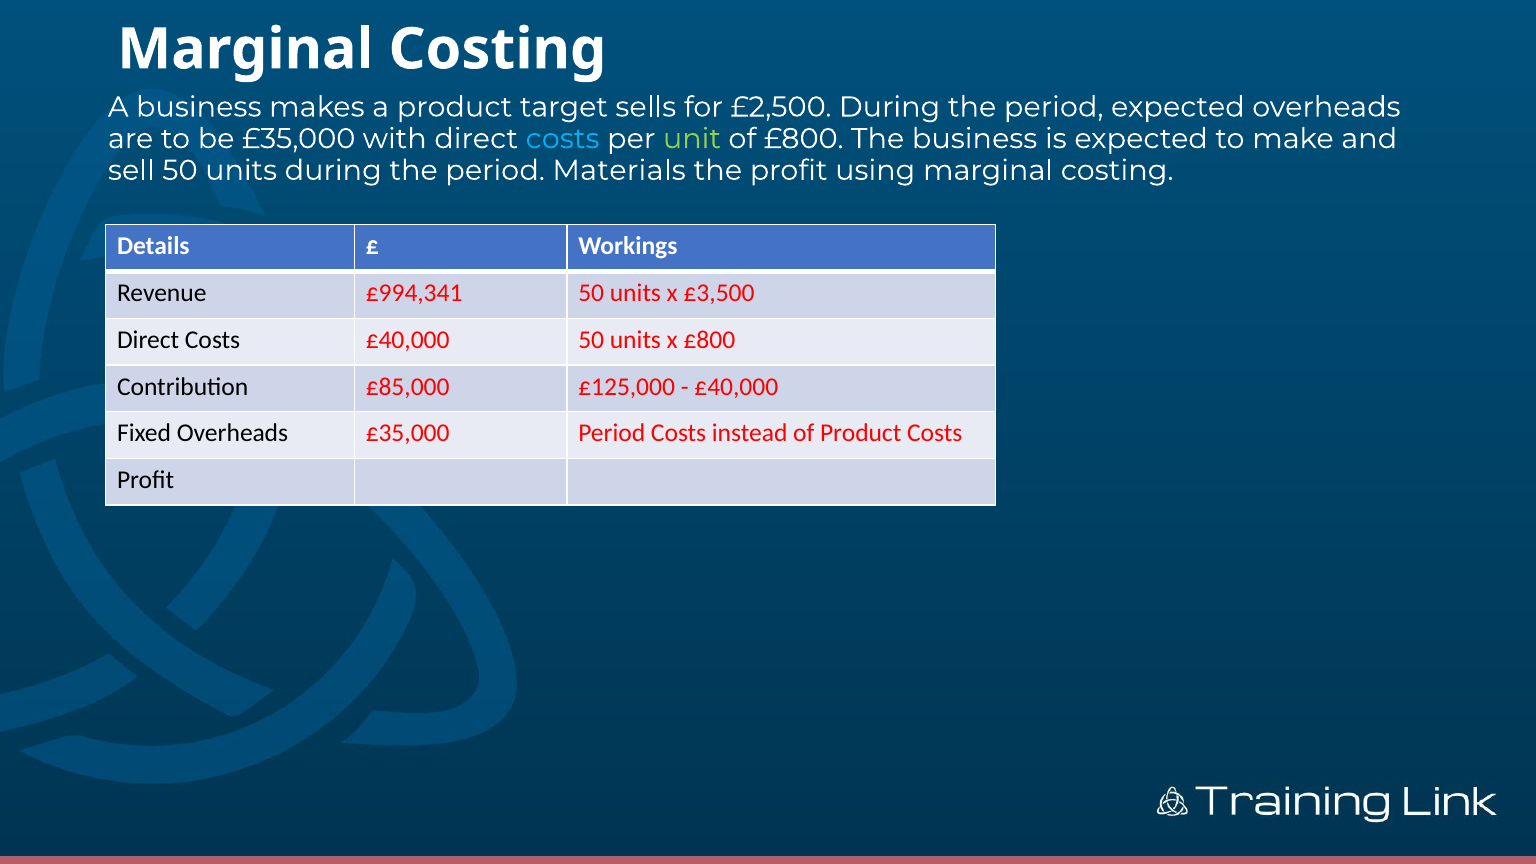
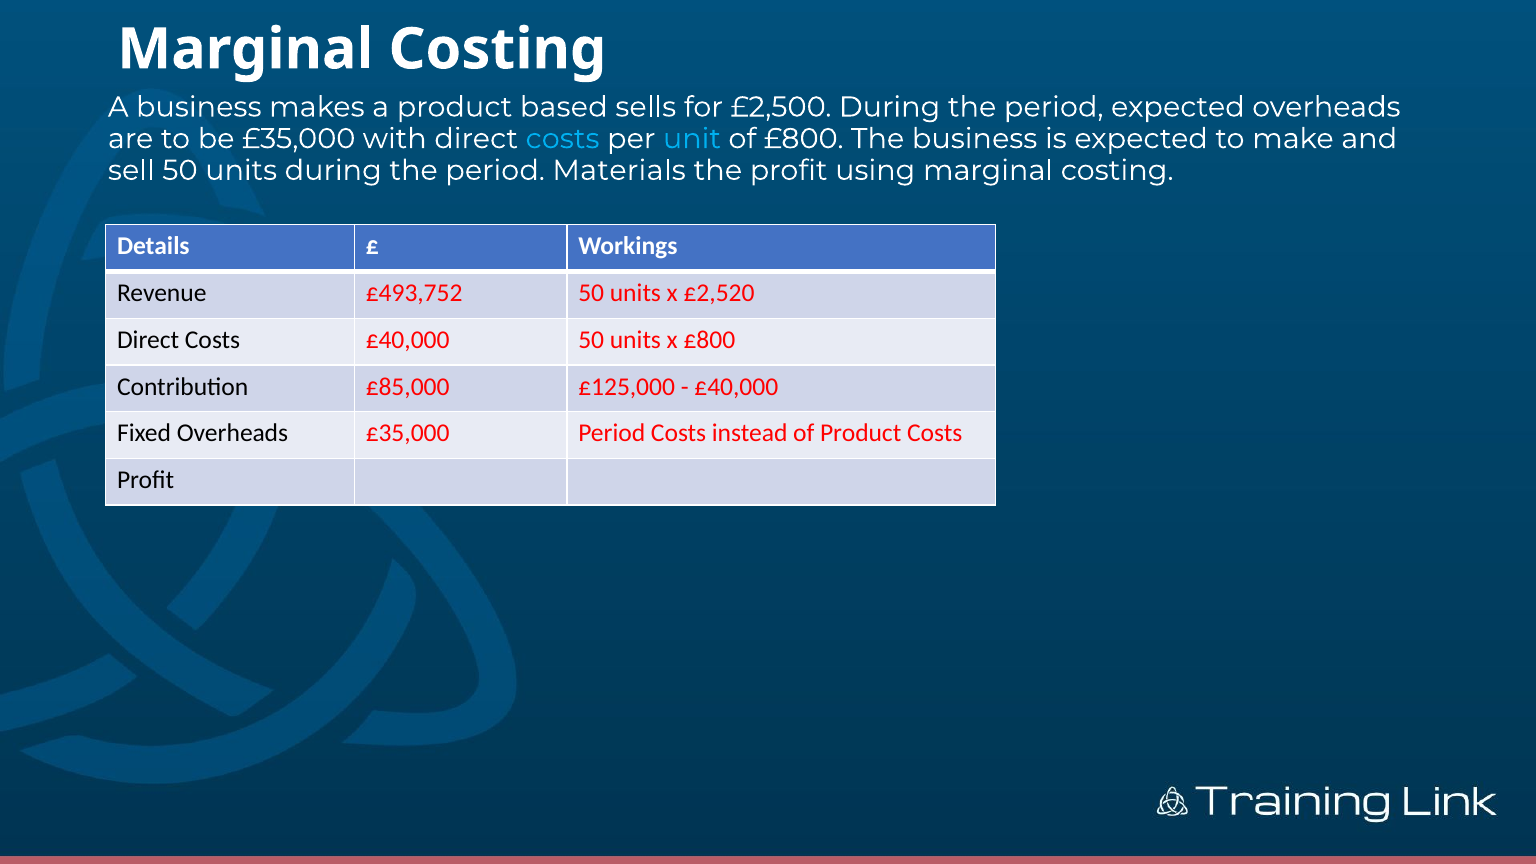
target: target -> based (564, 107)
unit colour: light green -> light blue (692, 139)
£994,341: £994,341 -> £493,752 (414, 293)
£3,500: £3,500 -> £2,520 (719, 293)
